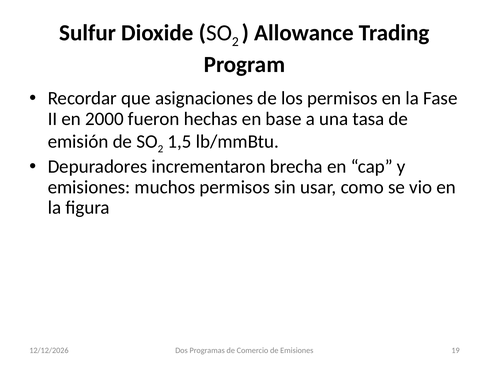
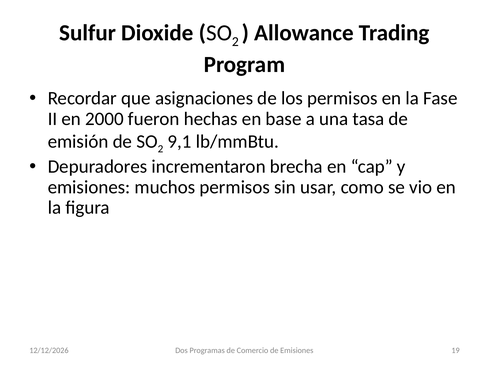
1,5: 1,5 -> 9,1 (179, 142)
